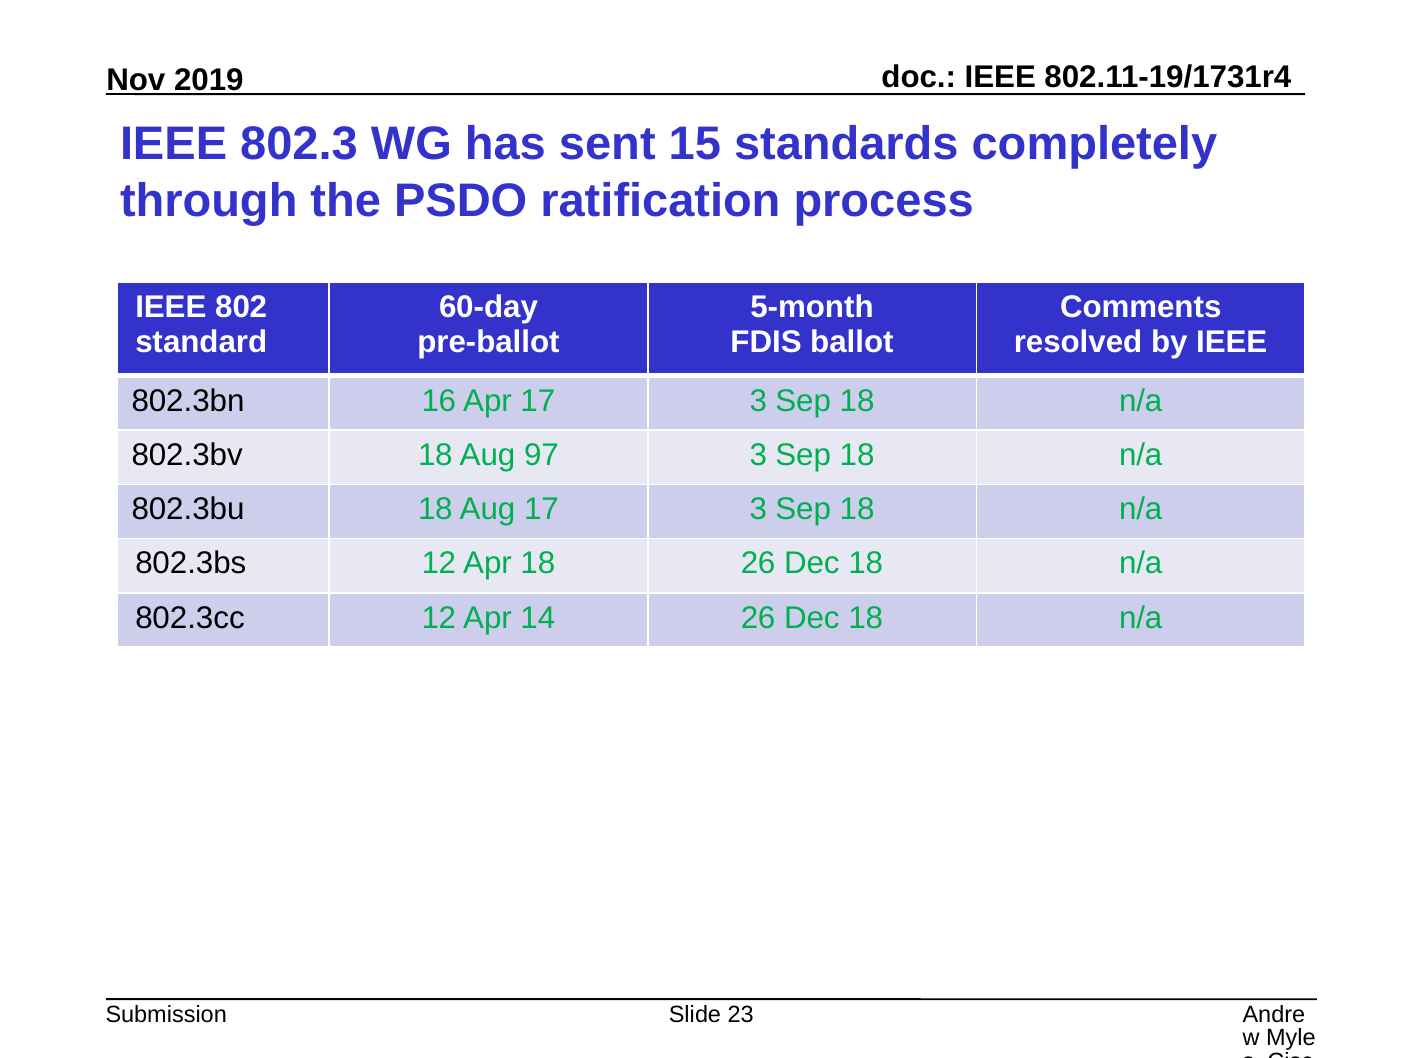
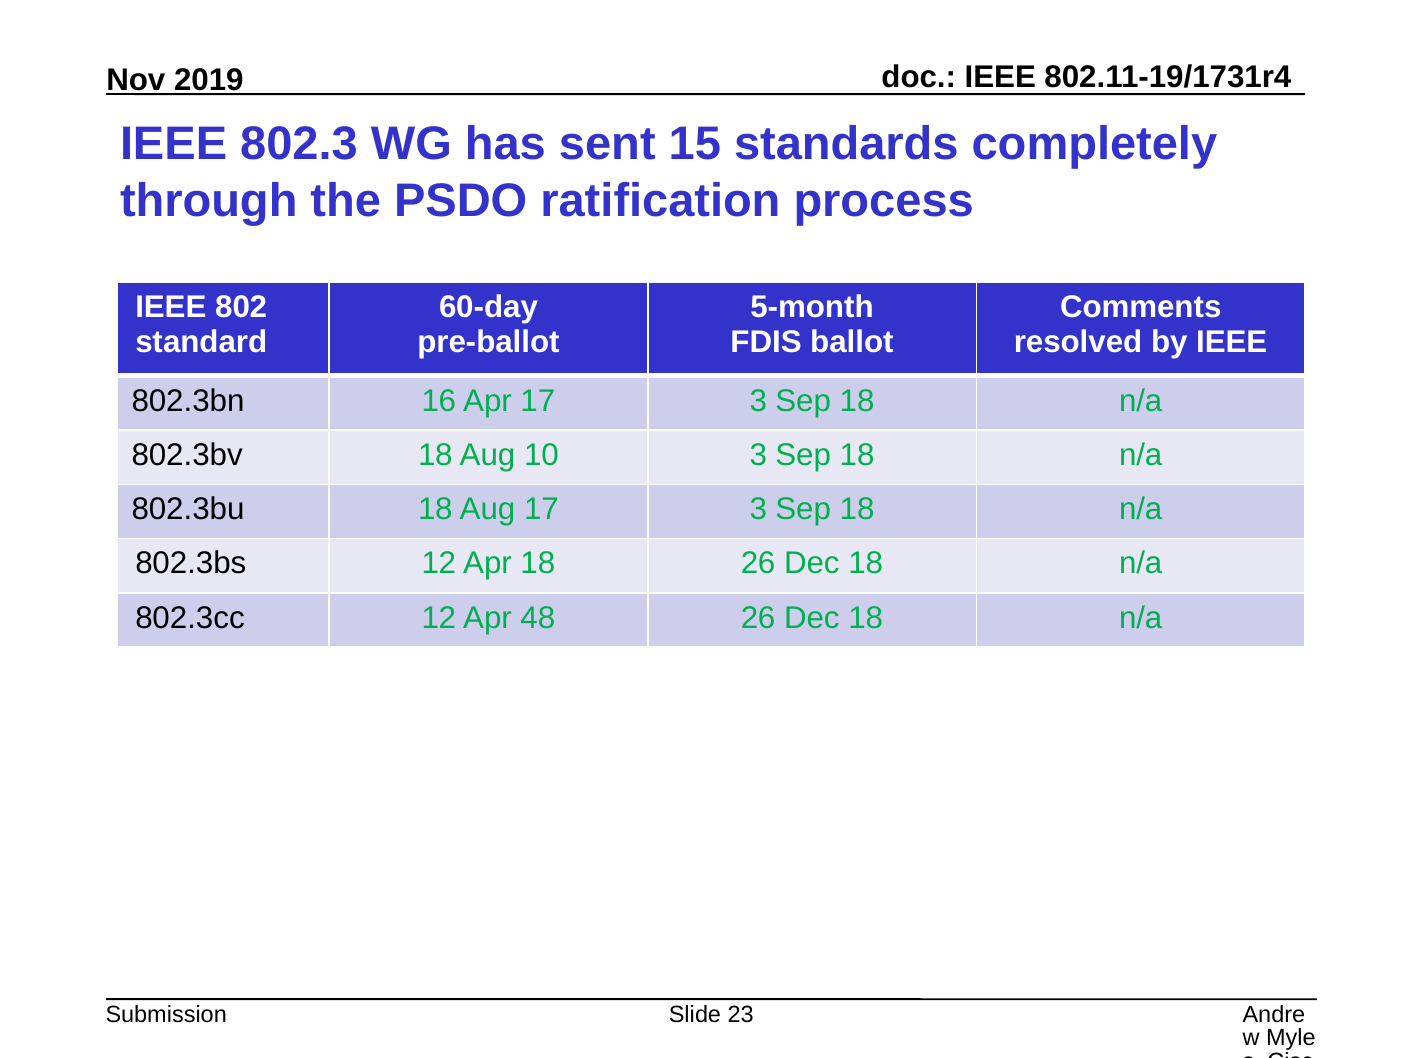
97: 97 -> 10 (541, 455)
14: 14 -> 48 (538, 618)
